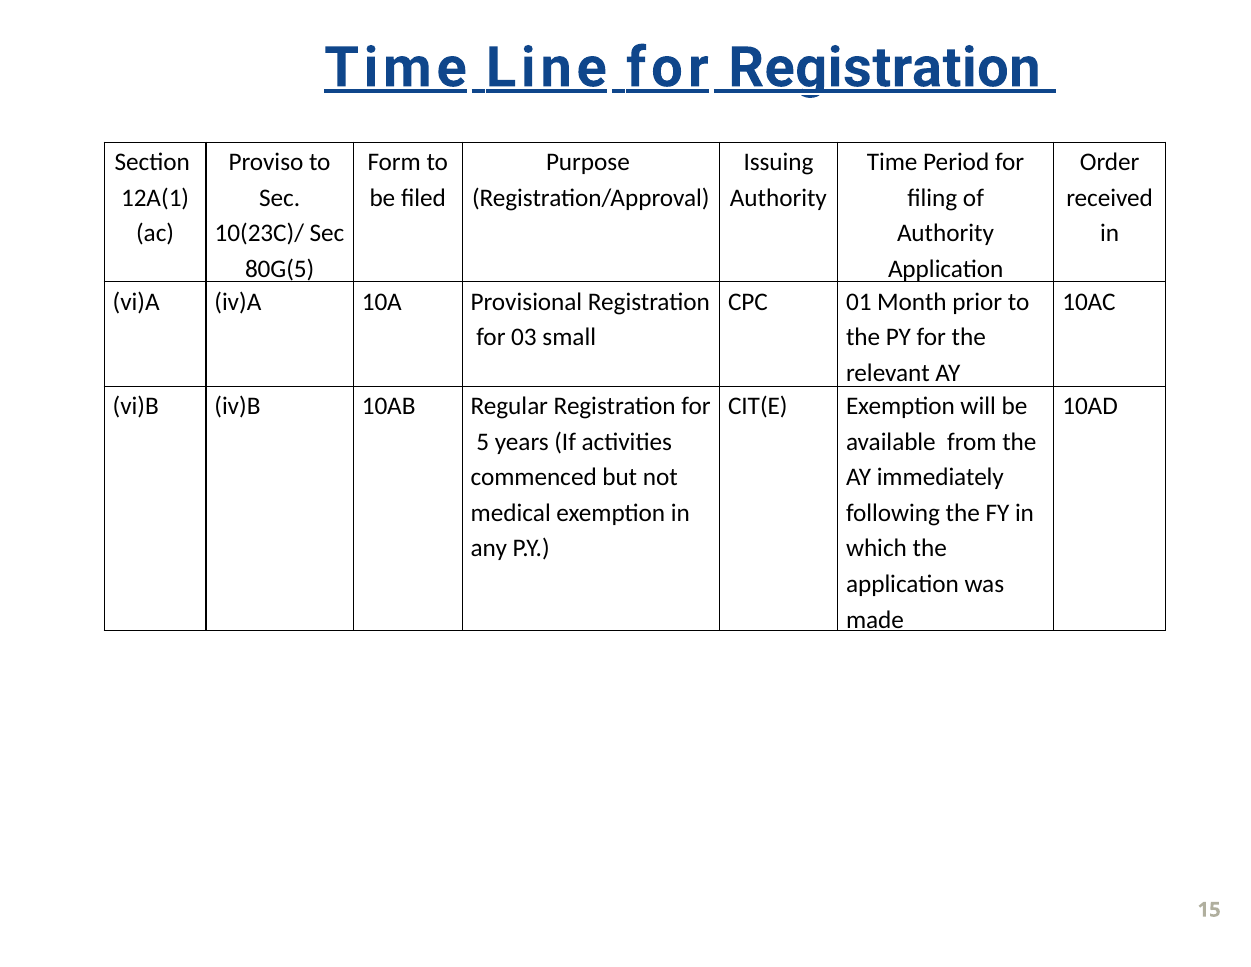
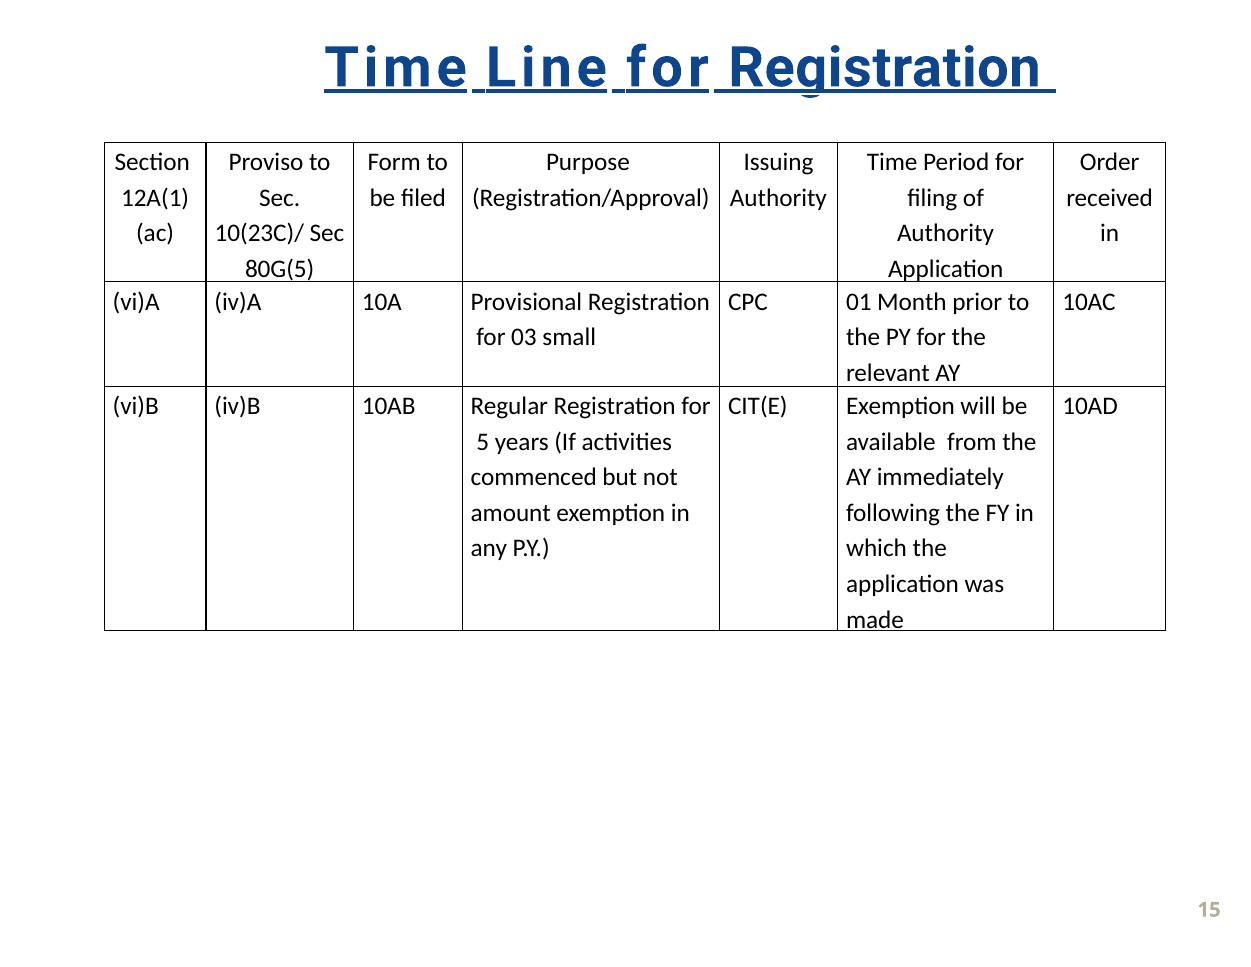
medical: medical -> amount (511, 513)
